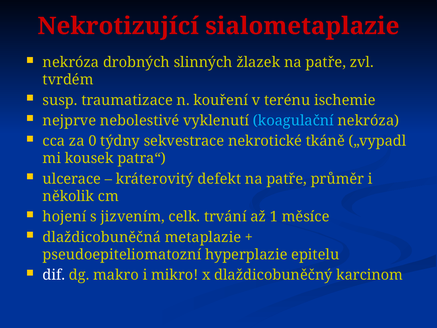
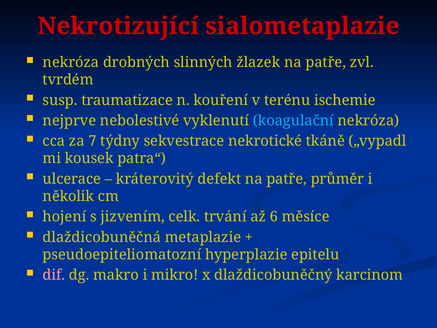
0: 0 -> 7 (92, 141)
1: 1 -> 6 (274, 217)
dif colour: white -> pink (54, 275)
